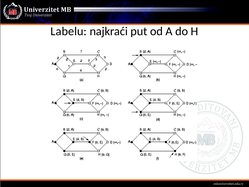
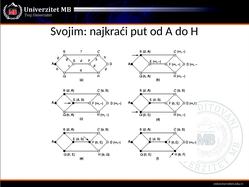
Labelu: Labelu -> Svojim (69, 31)
